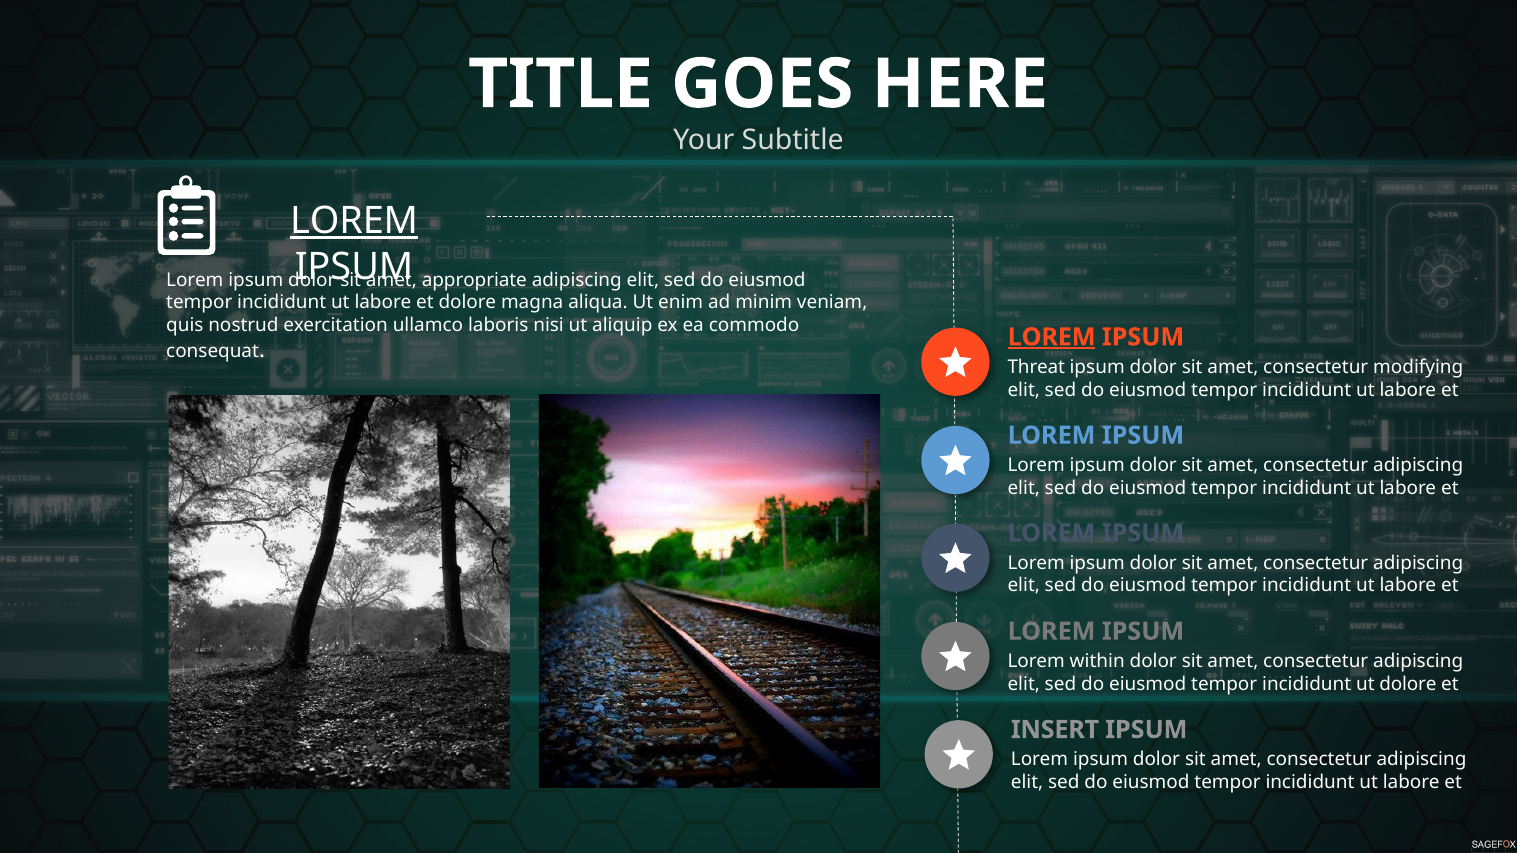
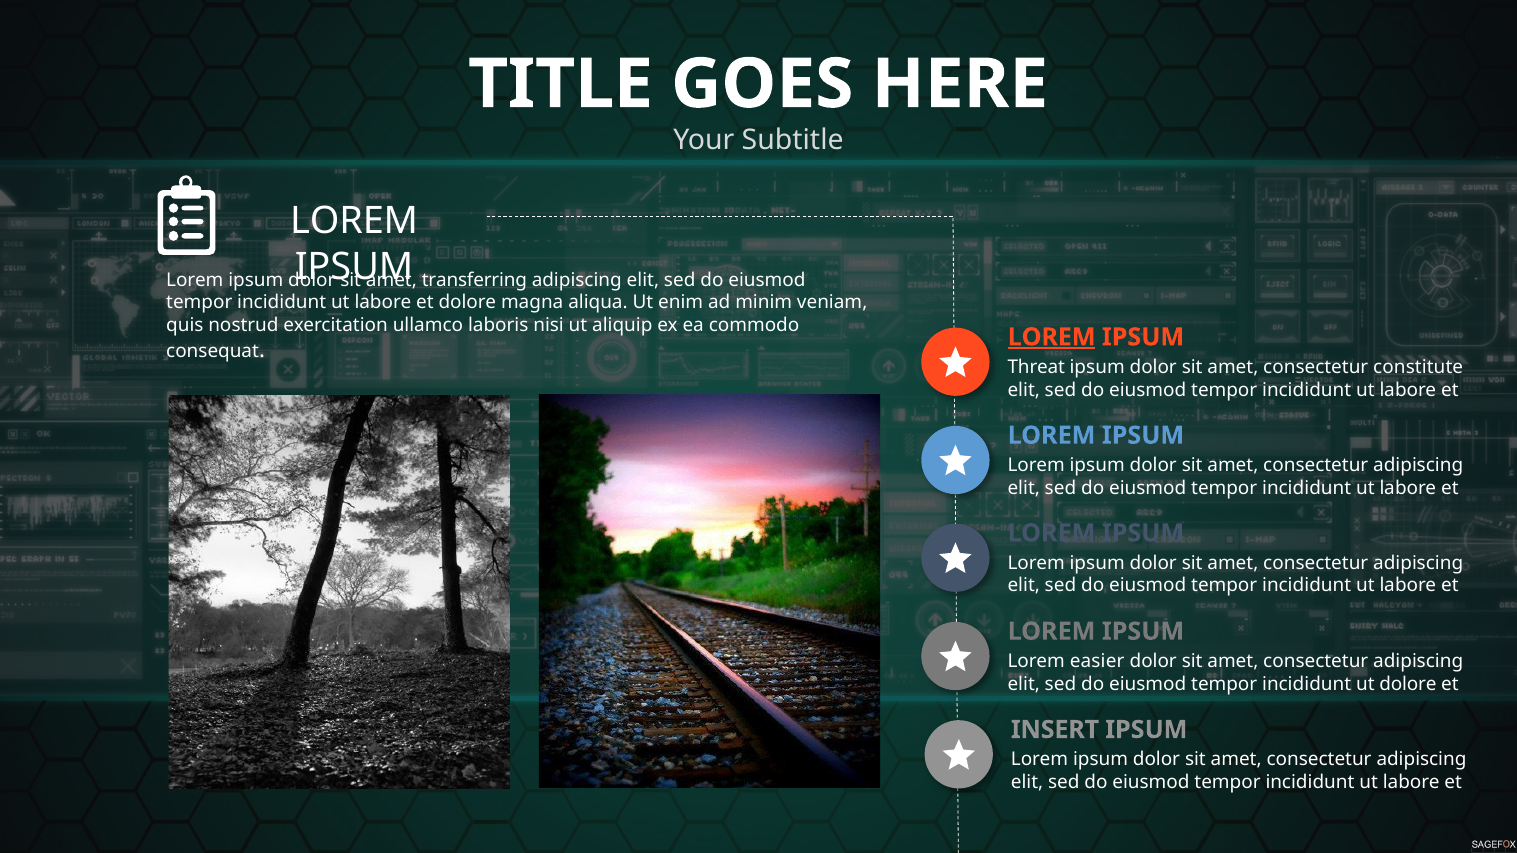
LOREM underline: present -> none (354, 221)
appropriate: appropriate -> transferring (474, 280)
modifying: modifying -> constitute (1418, 367)
within: within -> easier (1097, 662)
